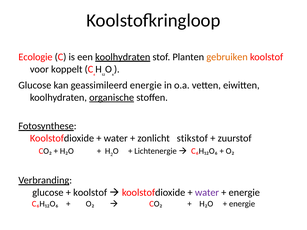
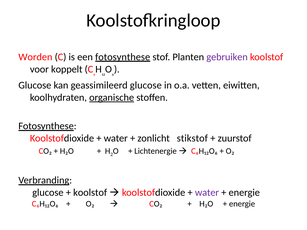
Ecologie: Ecologie -> Worden (35, 57)
een koolhydraten: koolhydraten -> fotosynthese (123, 57)
gebruiken colour: orange -> purple (227, 57)
geassimileerd energie: energie -> glucose (146, 85)
